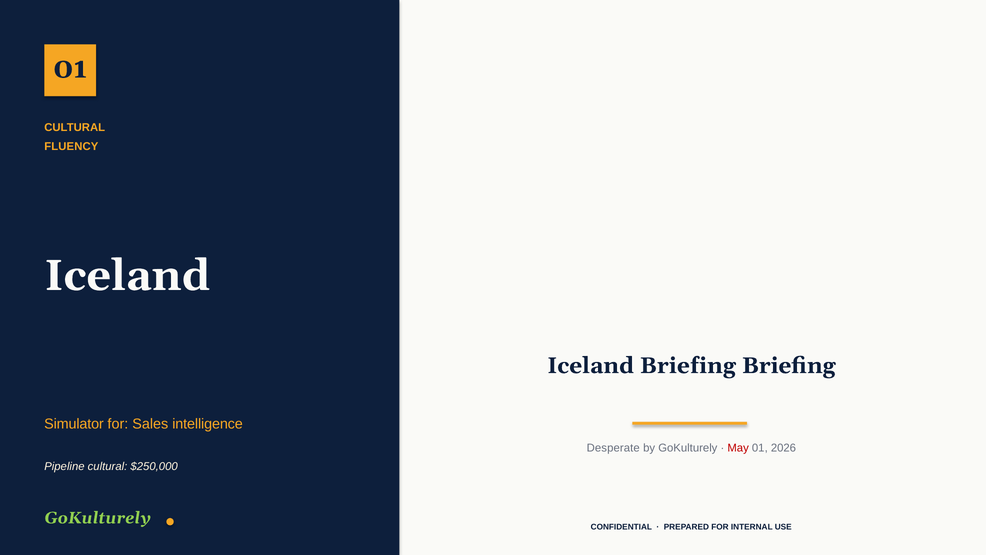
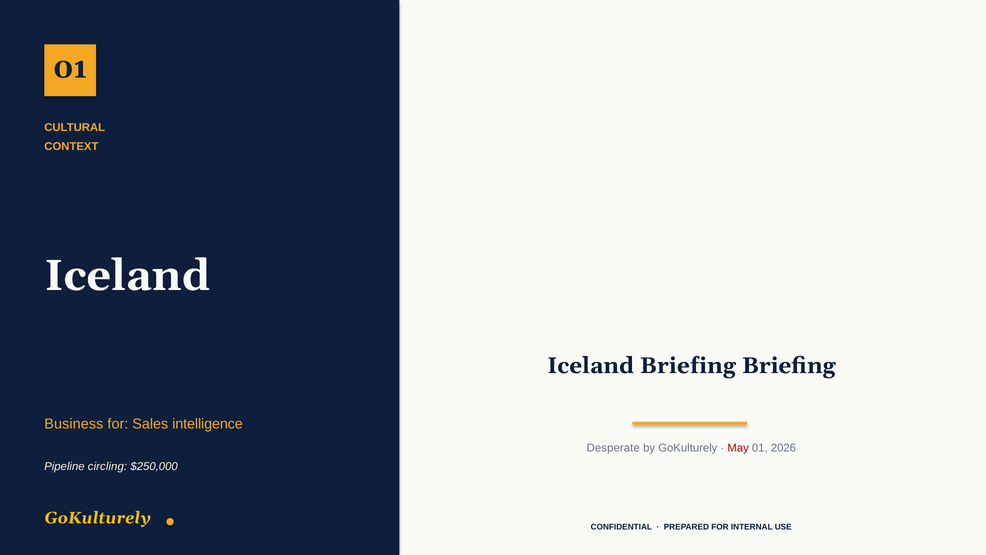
FLUENCY: FLUENCY -> CONTEXT (71, 147)
Simulator: Simulator -> Business (74, 424)
Pipeline cultural: cultural -> circling (107, 466)
GoKulturely colour: light green -> yellow (98, 518)
